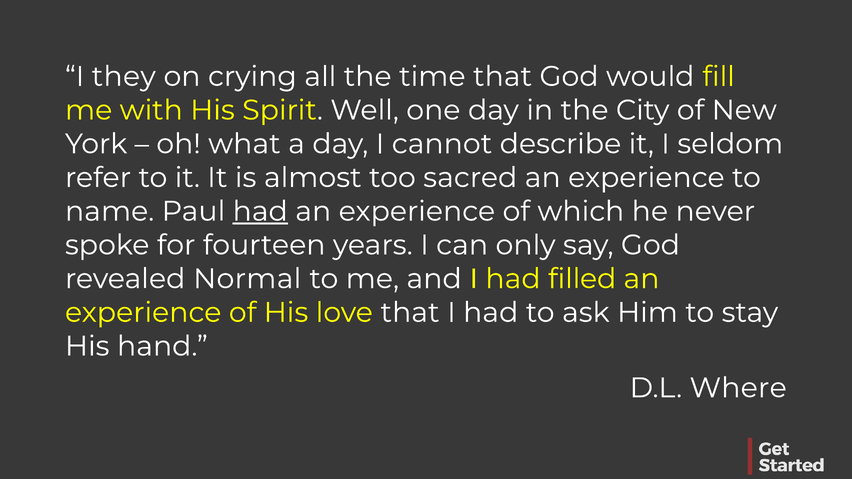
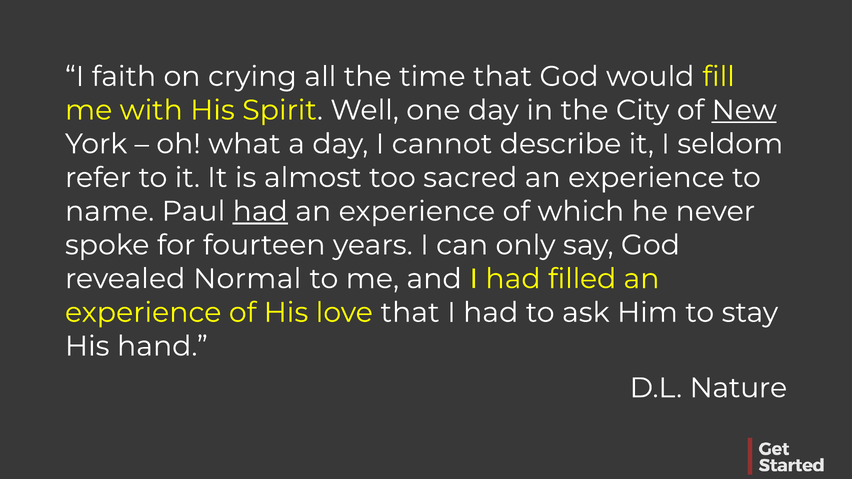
they: they -> faith (124, 76)
New underline: none -> present (744, 110)
Where: Where -> Nature (738, 388)
